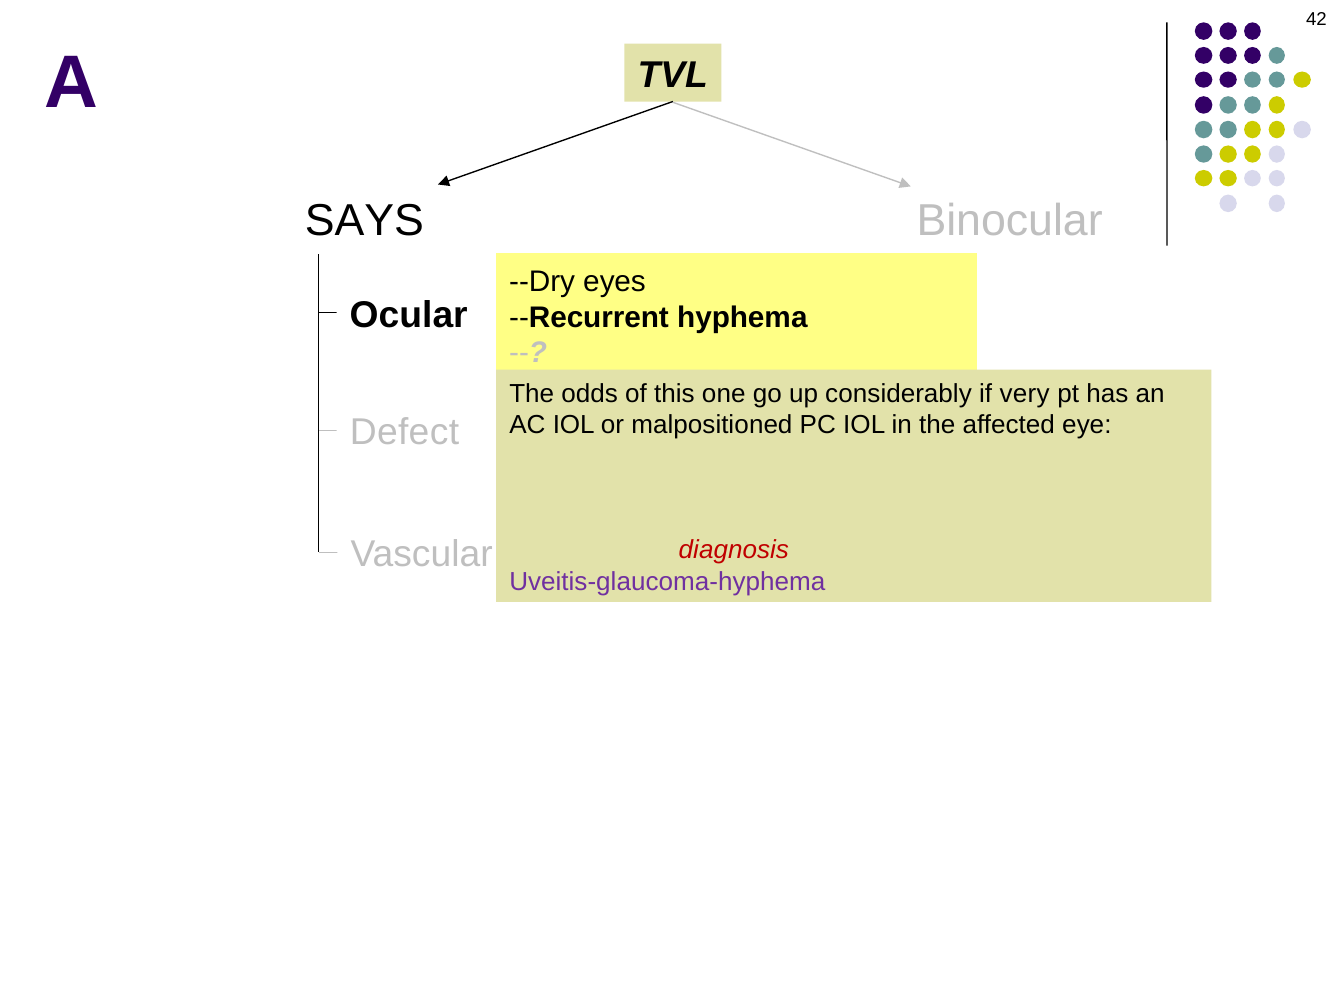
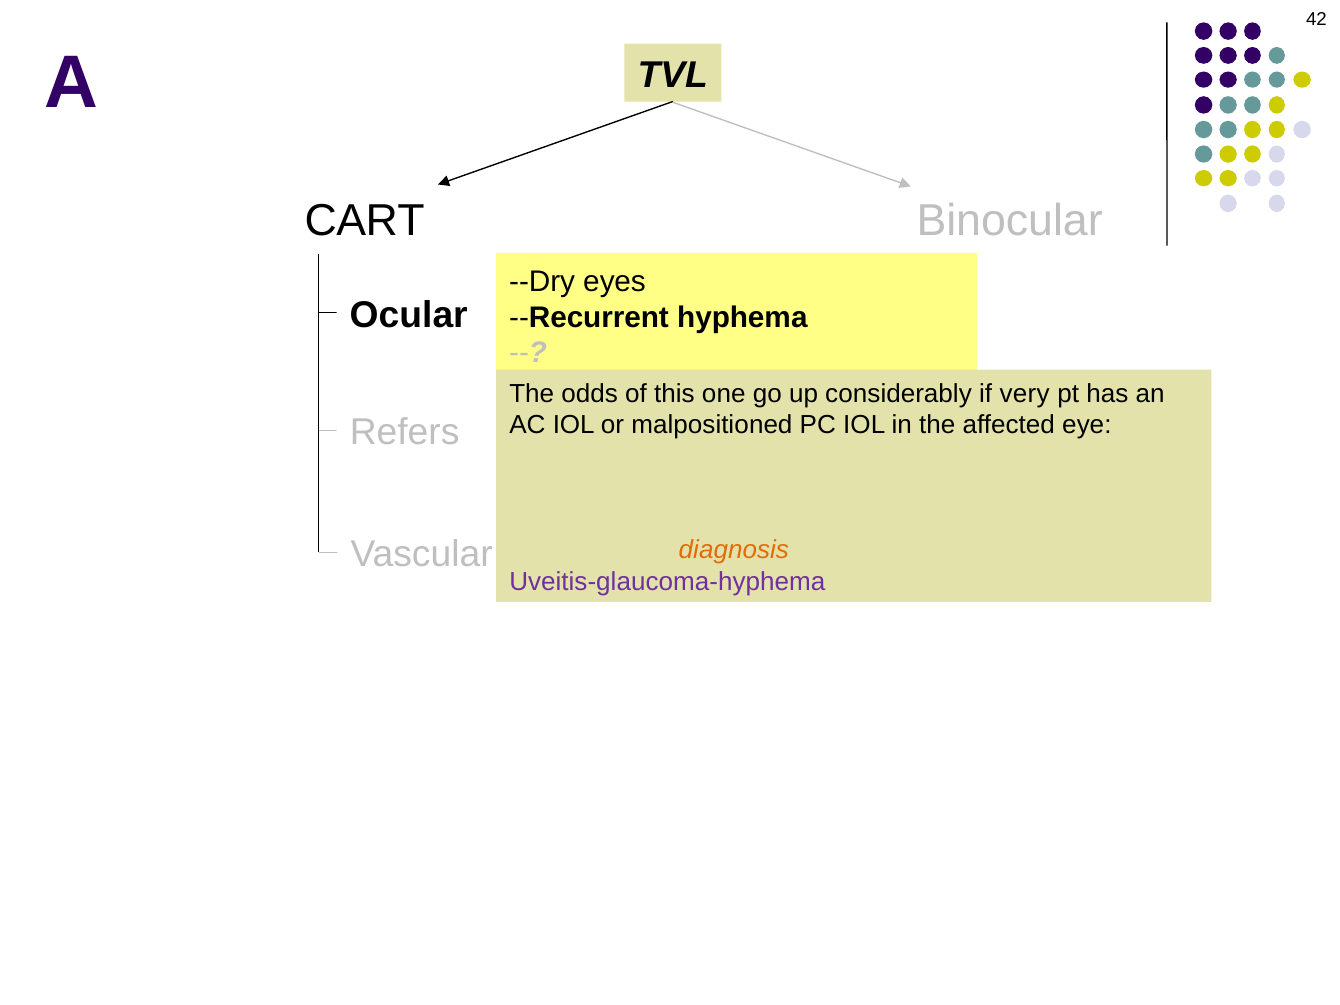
SAYS: SAYS -> CART (365, 221)
Defect: Defect -> Refers (405, 432)
diagnosis colour: red -> orange (734, 550)
